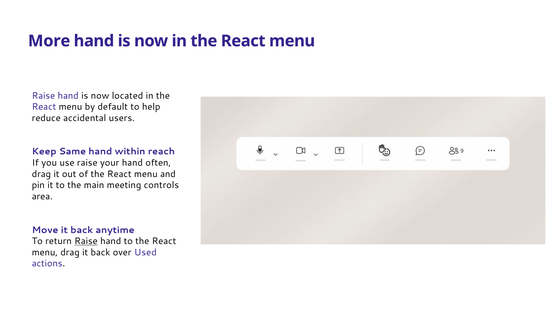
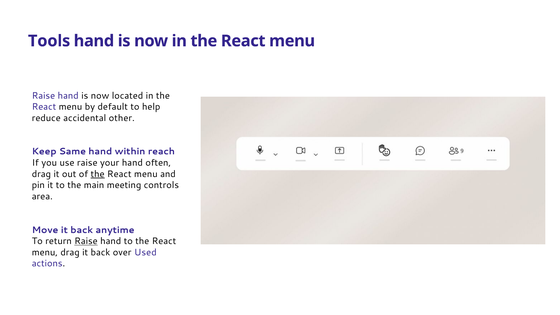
More: More -> Tools (49, 41)
users: users -> other (122, 118)
the underline: none -> present (98, 174)
